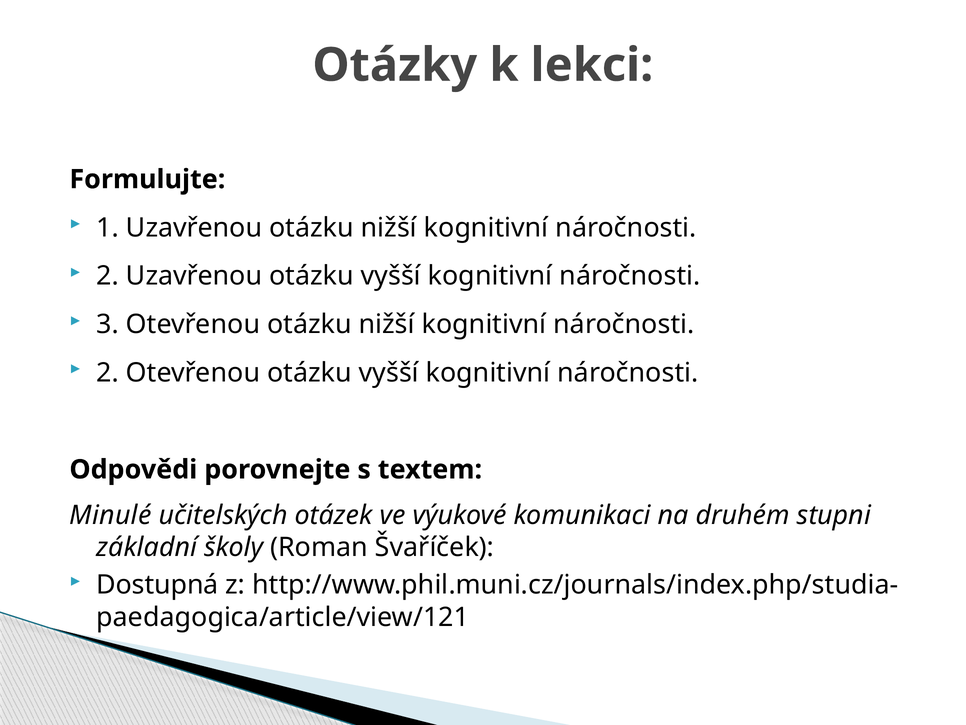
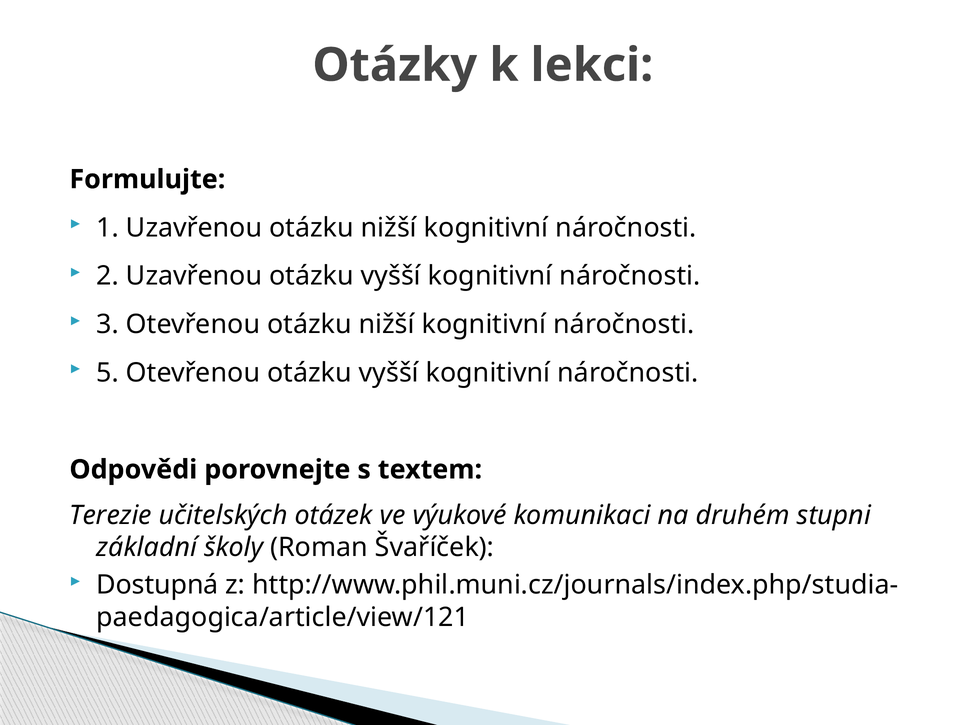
2: 2 -> 5 (108, 373)
Minulé: Minulé -> Terezie (111, 515)
